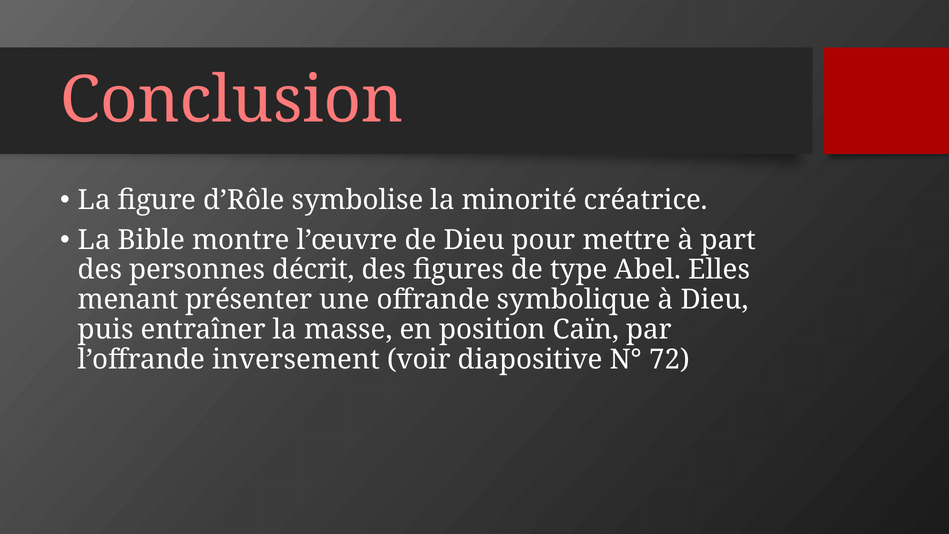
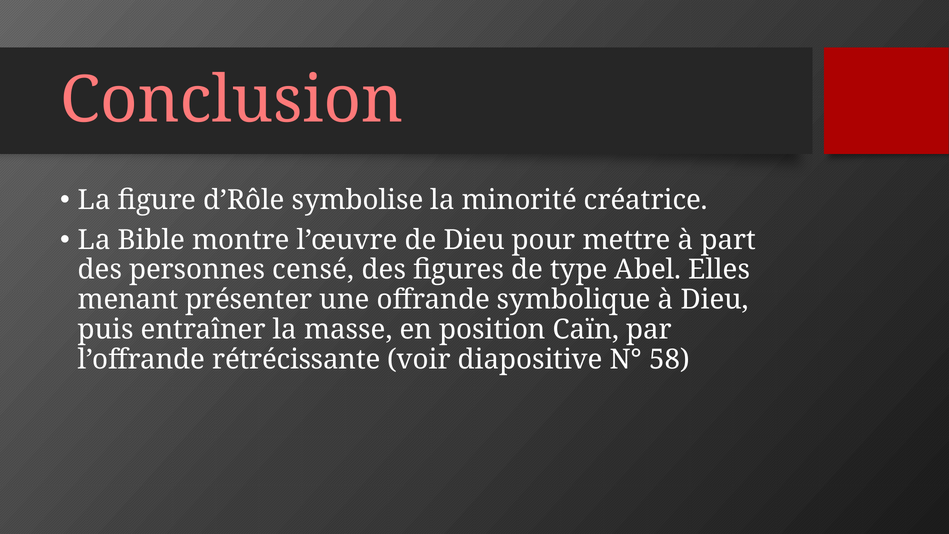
décrit: décrit -> censé (313, 270)
inversement: inversement -> rétrécissante (296, 359)
72: 72 -> 58 (669, 359)
